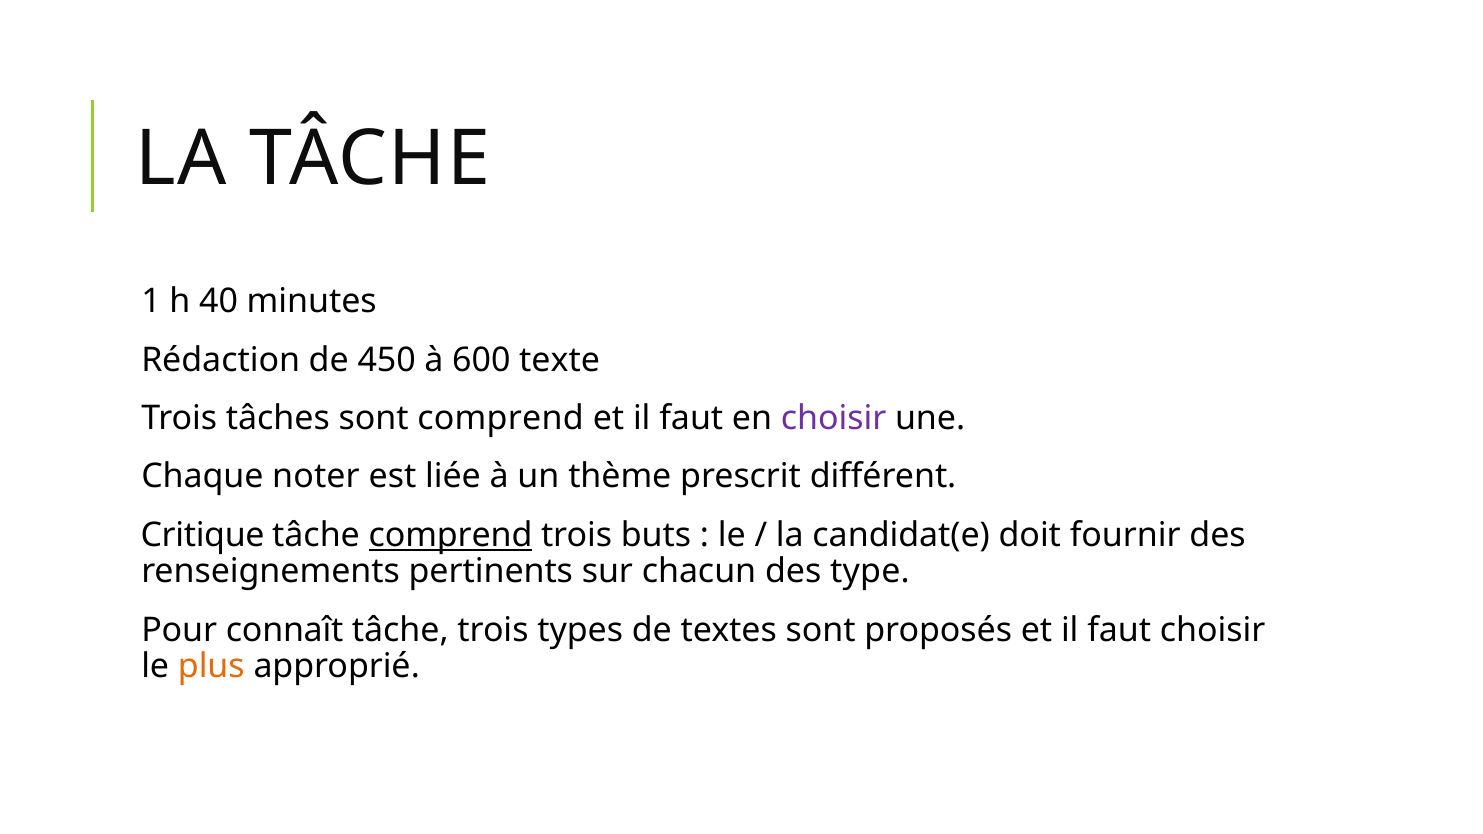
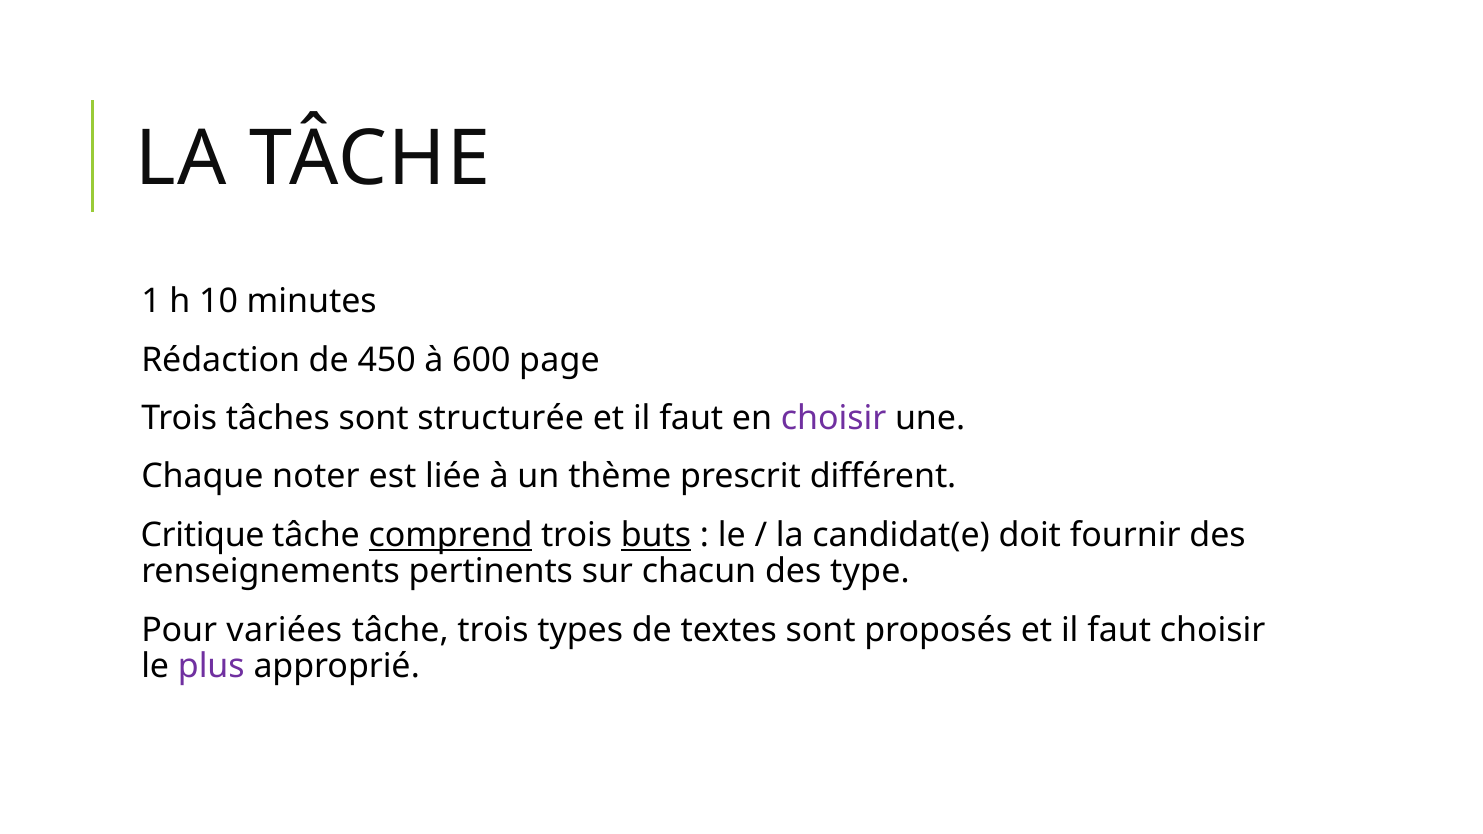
40: 40 -> 10 (219, 302)
texte: texte -> page (560, 360)
sont comprend: comprend -> structurée (501, 418)
buts underline: none -> present (656, 535)
connaît: connaît -> variées (284, 630)
plus colour: orange -> purple (211, 667)
